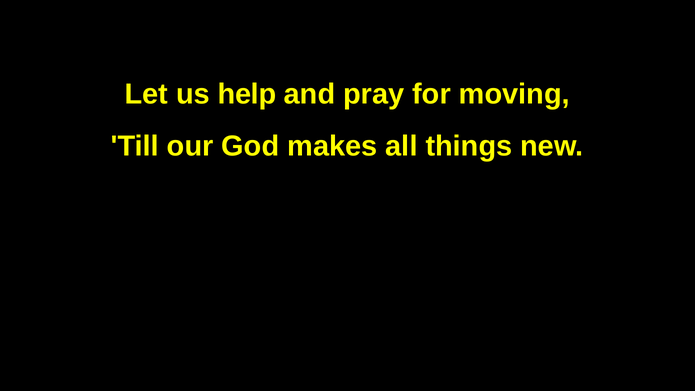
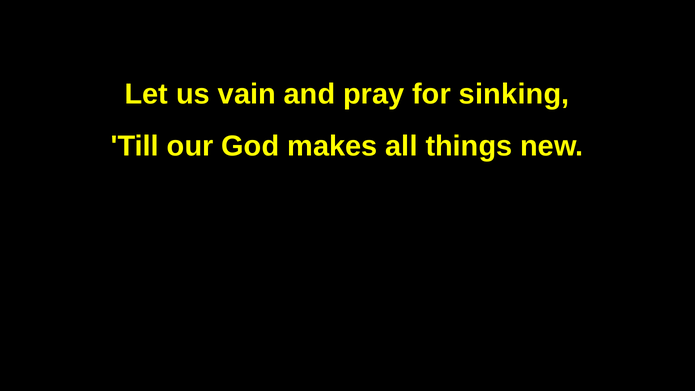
help: help -> vain (247, 94)
moving: moving -> sinking (514, 94)
